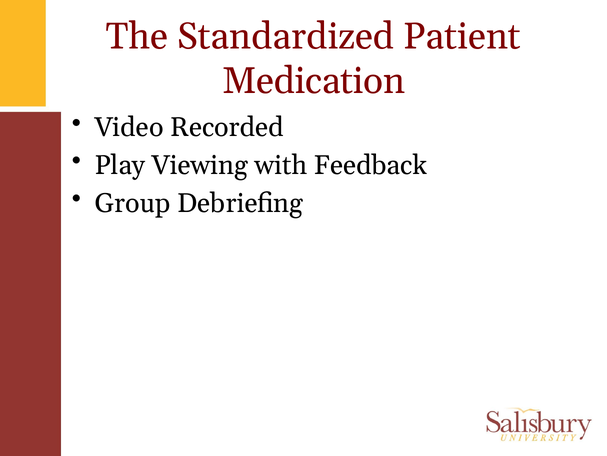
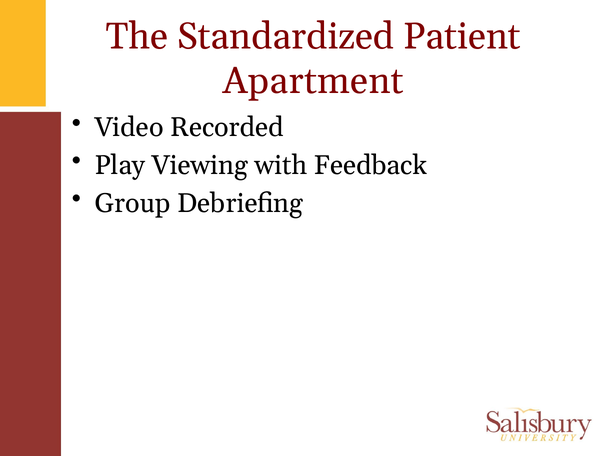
Medication: Medication -> Apartment (313, 81)
